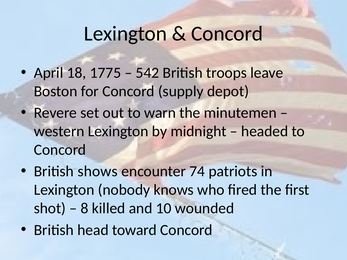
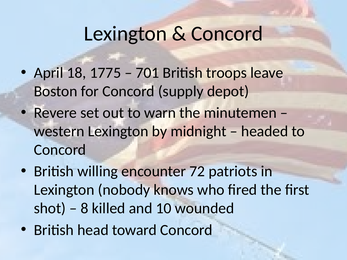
542: 542 -> 701 (147, 73)
shows: shows -> willing (98, 172)
74: 74 -> 72 (197, 172)
